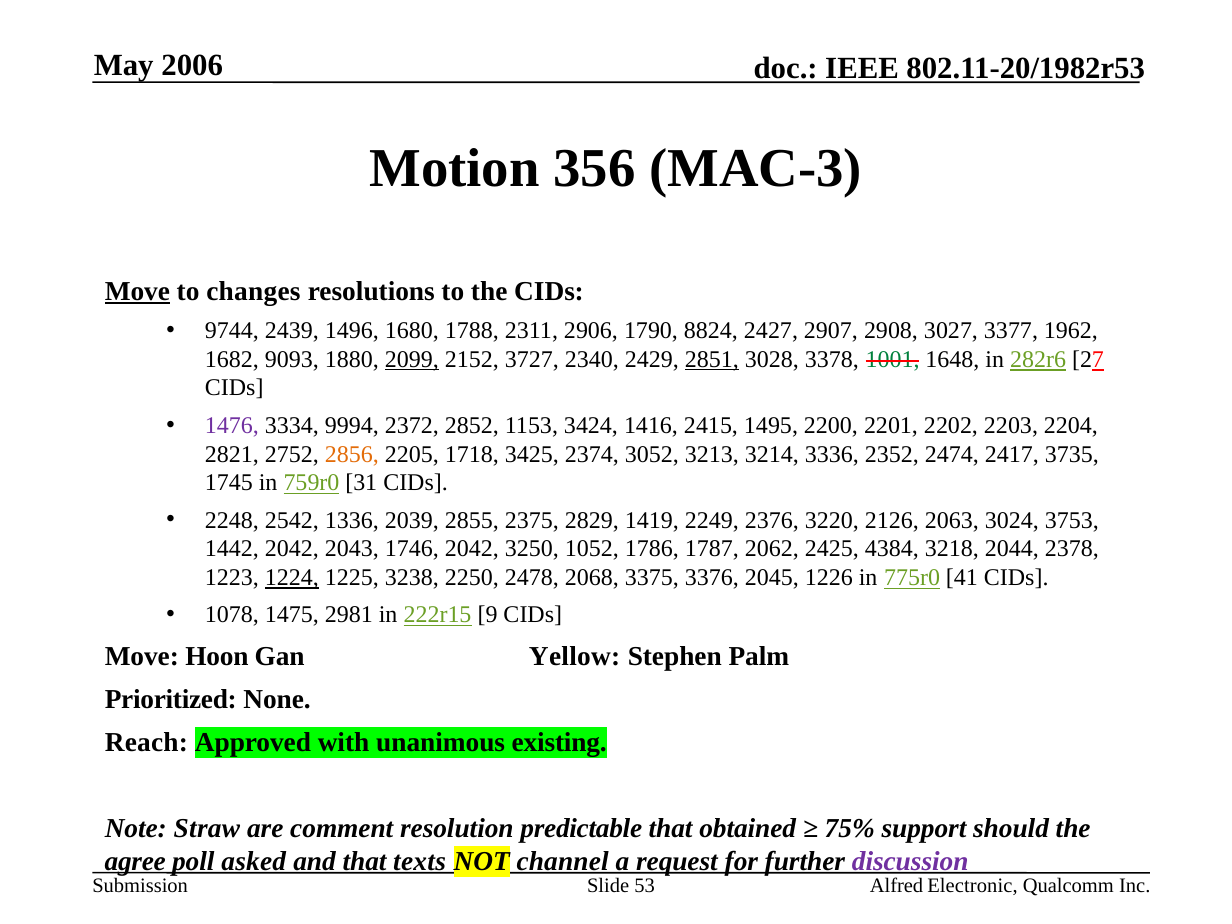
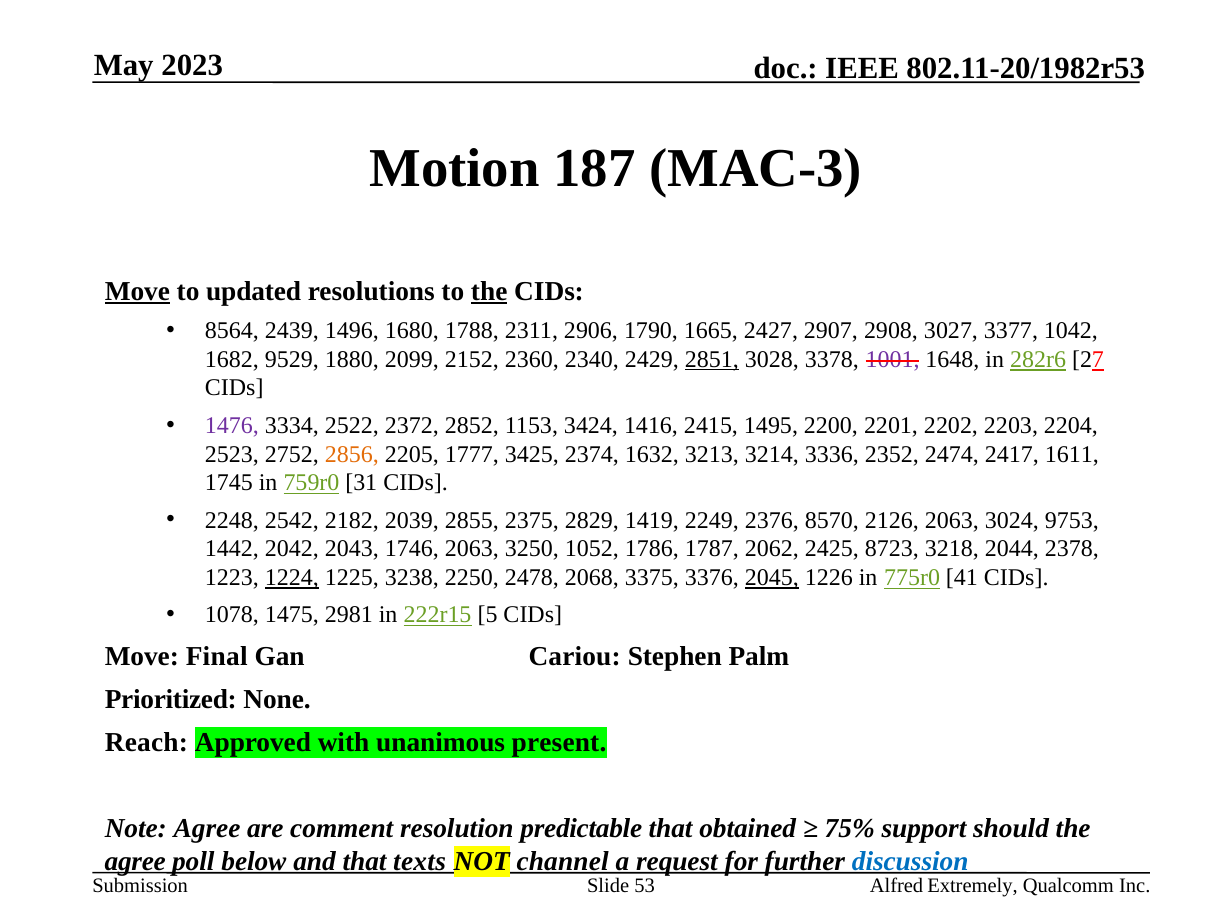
2006: 2006 -> 2023 (192, 65)
356: 356 -> 187 (594, 168)
changes: changes -> updated (254, 291)
the underline: none -> present (489, 291)
9744: 9744 -> 8564 (232, 331)
8824: 8824 -> 1665 (711, 331)
1962: 1962 -> 1042 (1071, 331)
9093: 9093 -> 9529 (292, 359)
2099 underline: present -> none (412, 359)
3727: 3727 -> 2360 (532, 359)
1001 colour: green -> purple (892, 359)
9994: 9994 -> 2522 (352, 425)
2821: 2821 -> 2523 (232, 454)
1718: 1718 -> 1777 (472, 454)
3052: 3052 -> 1632 (652, 454)
3735: 3735 -> 1611 (1072, 454)
1336: 1336 -> 2182 (352, 520)
3220: 3220 -> 8570 (832, 520)
3753: 3753 -> 9753 (1072, 520)
1746 2042: 2042 -> 2063 (472, 549)
4384: 4384 -> 8723 (892, 549)
2045 underline: none -> present (772, 578)
9: 9 -> 5 (488, 615)
Hoon: Hoon -> Final (217, 656)
Yellow: Yellow -> Cariou (575, 656)
existing: existing -> present (559, 743)
Note Straw: Straw -> Agree (207, 829)
asked: asked -> below (254, 862)
discussion colour: purple -> blue (910, 862)
Electronic: Electronic -> Extremely (973, 886)
